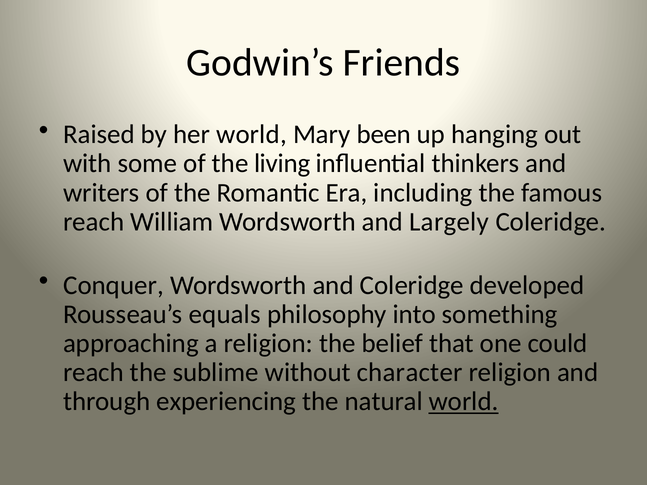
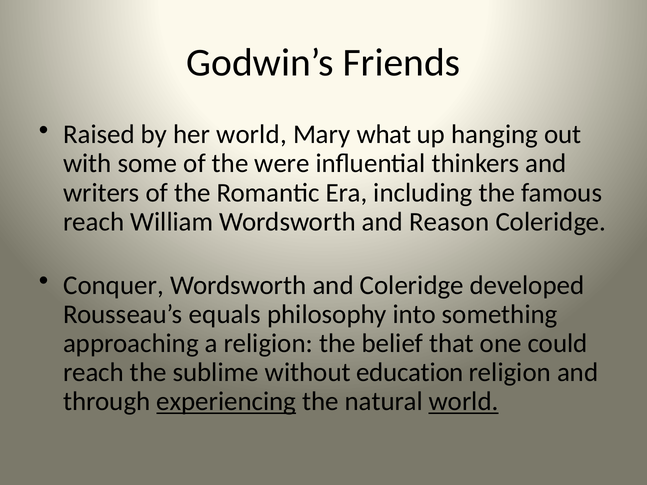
been: been -> what (384, 135)
living: living -> were (282, 164)
Largely: Largely -> Reason (449, 222)
character: character -> education (410, 373)
experiencing underline: none -> present (226, 402)
